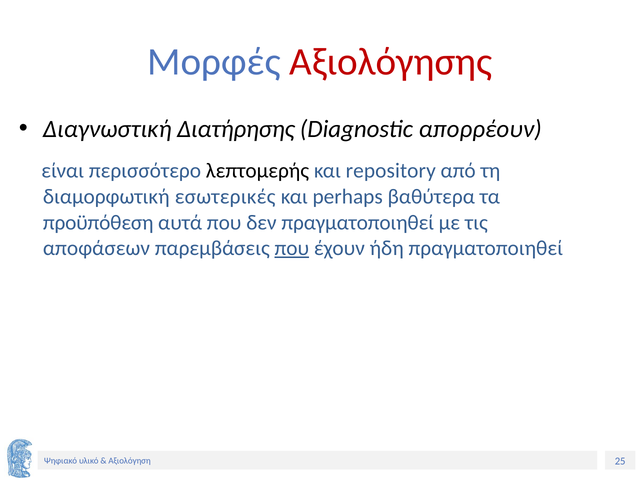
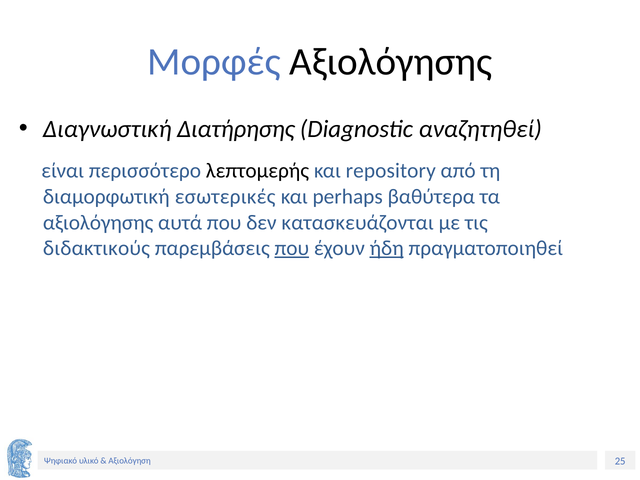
Αξιολόγησης colour: red -> black (391, 62)
απορρέουν: απορρέουν -> αναζητηθεί (480, 129)
προϋπόθεση: προϋπόθεση -> αξιολόγησης (98, 223)
δεν πραγματοποιηθεί: πραγματοποιηθεί -> κατασκευάζονται (358, 223)
αποφάσεων: αποφάσεων -> διδακτικούς (96, 248)
ήδη underline: none -> present (387, 248)
